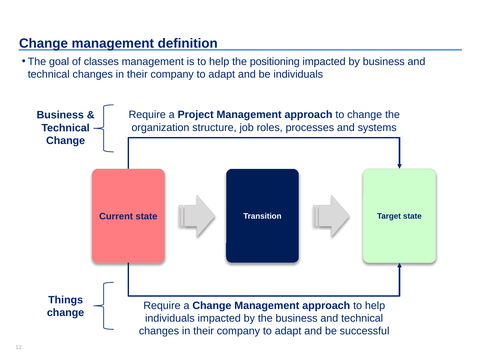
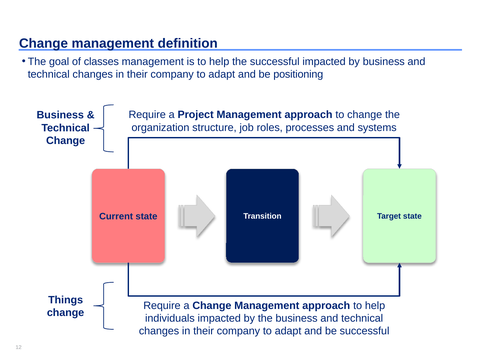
the positioning: positioning -> successful (275, 61)
be individuals: individuals -> positioning (298, 74)
